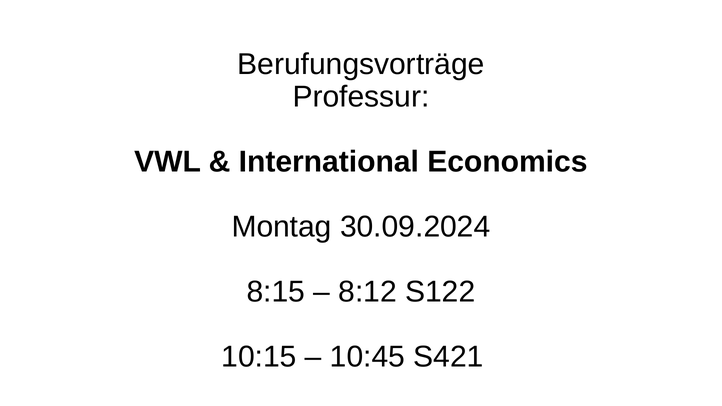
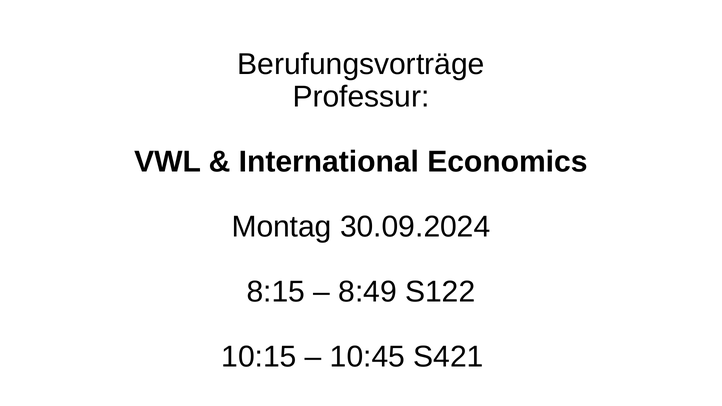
8:12: 8:12 -> 8:49 (368, 292)
